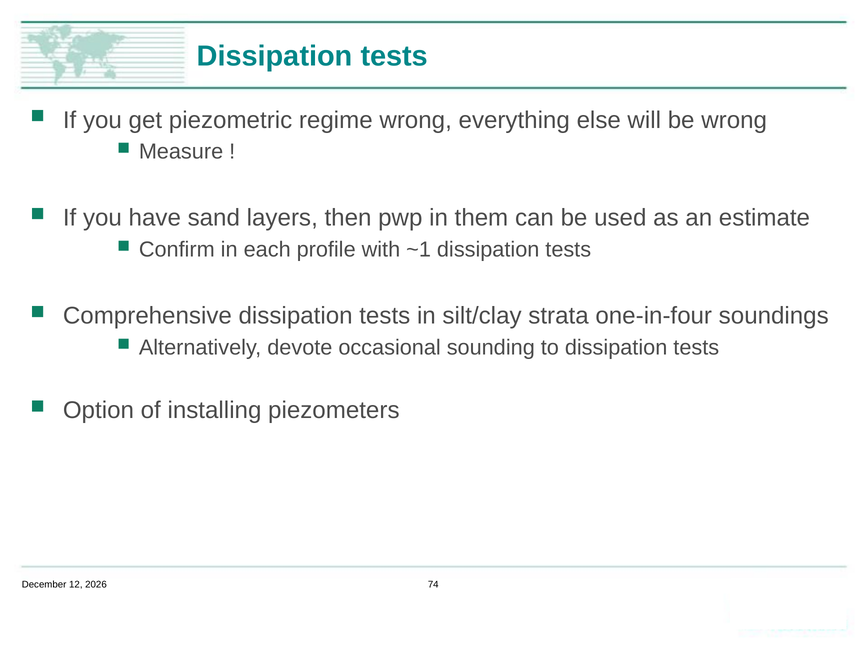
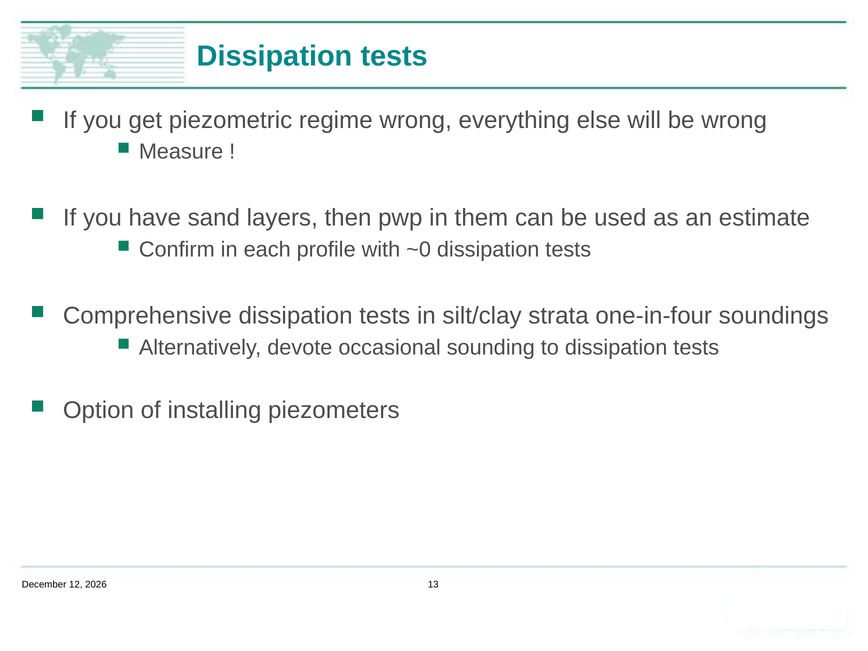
~1: ~1 -> ~0 (419, 250)
74: 74 -> 13 (433, 585)
